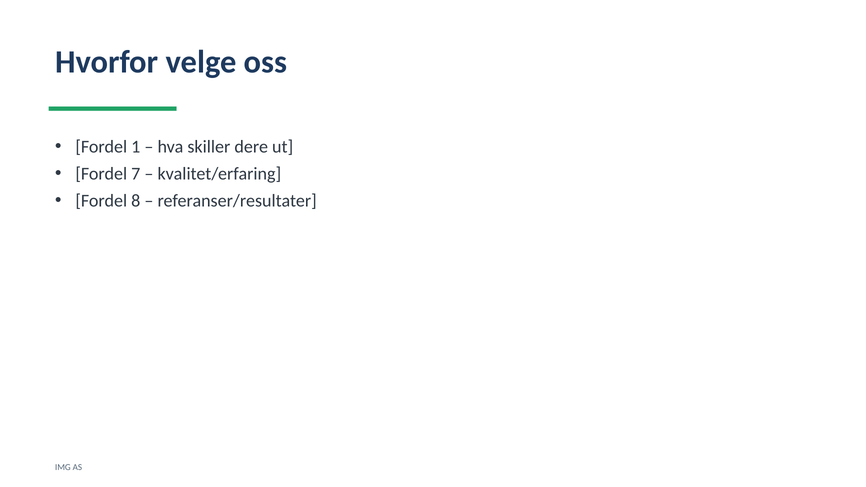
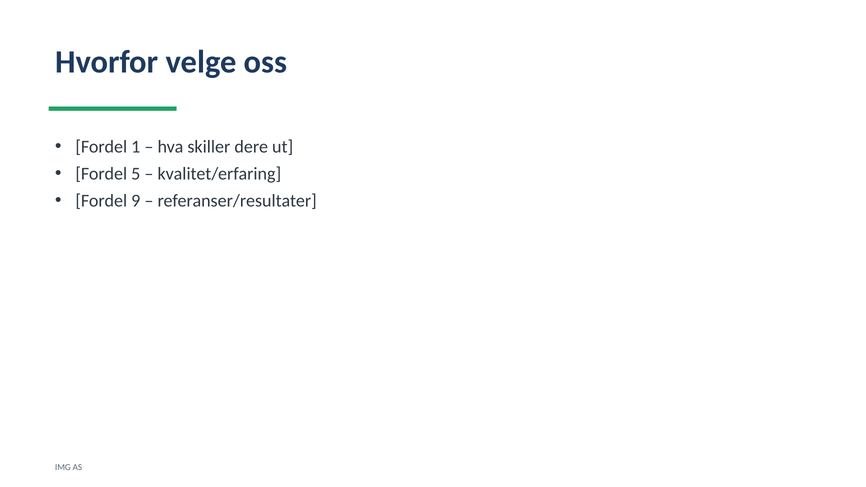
7: 7 -> 5 (136, 174)
8: 8 -> 9 (136, 201)
